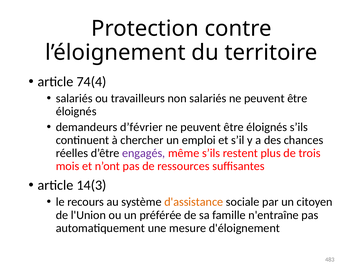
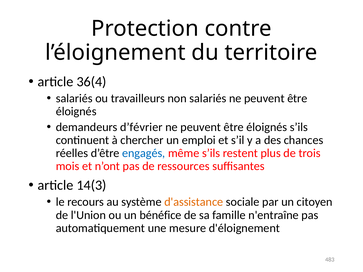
74(4: 74(4 -> 36(4 (92, 82)
engagés colour: purple -> blue (144, 153)
préférée: préférée -> bénéfice (161, 215)
